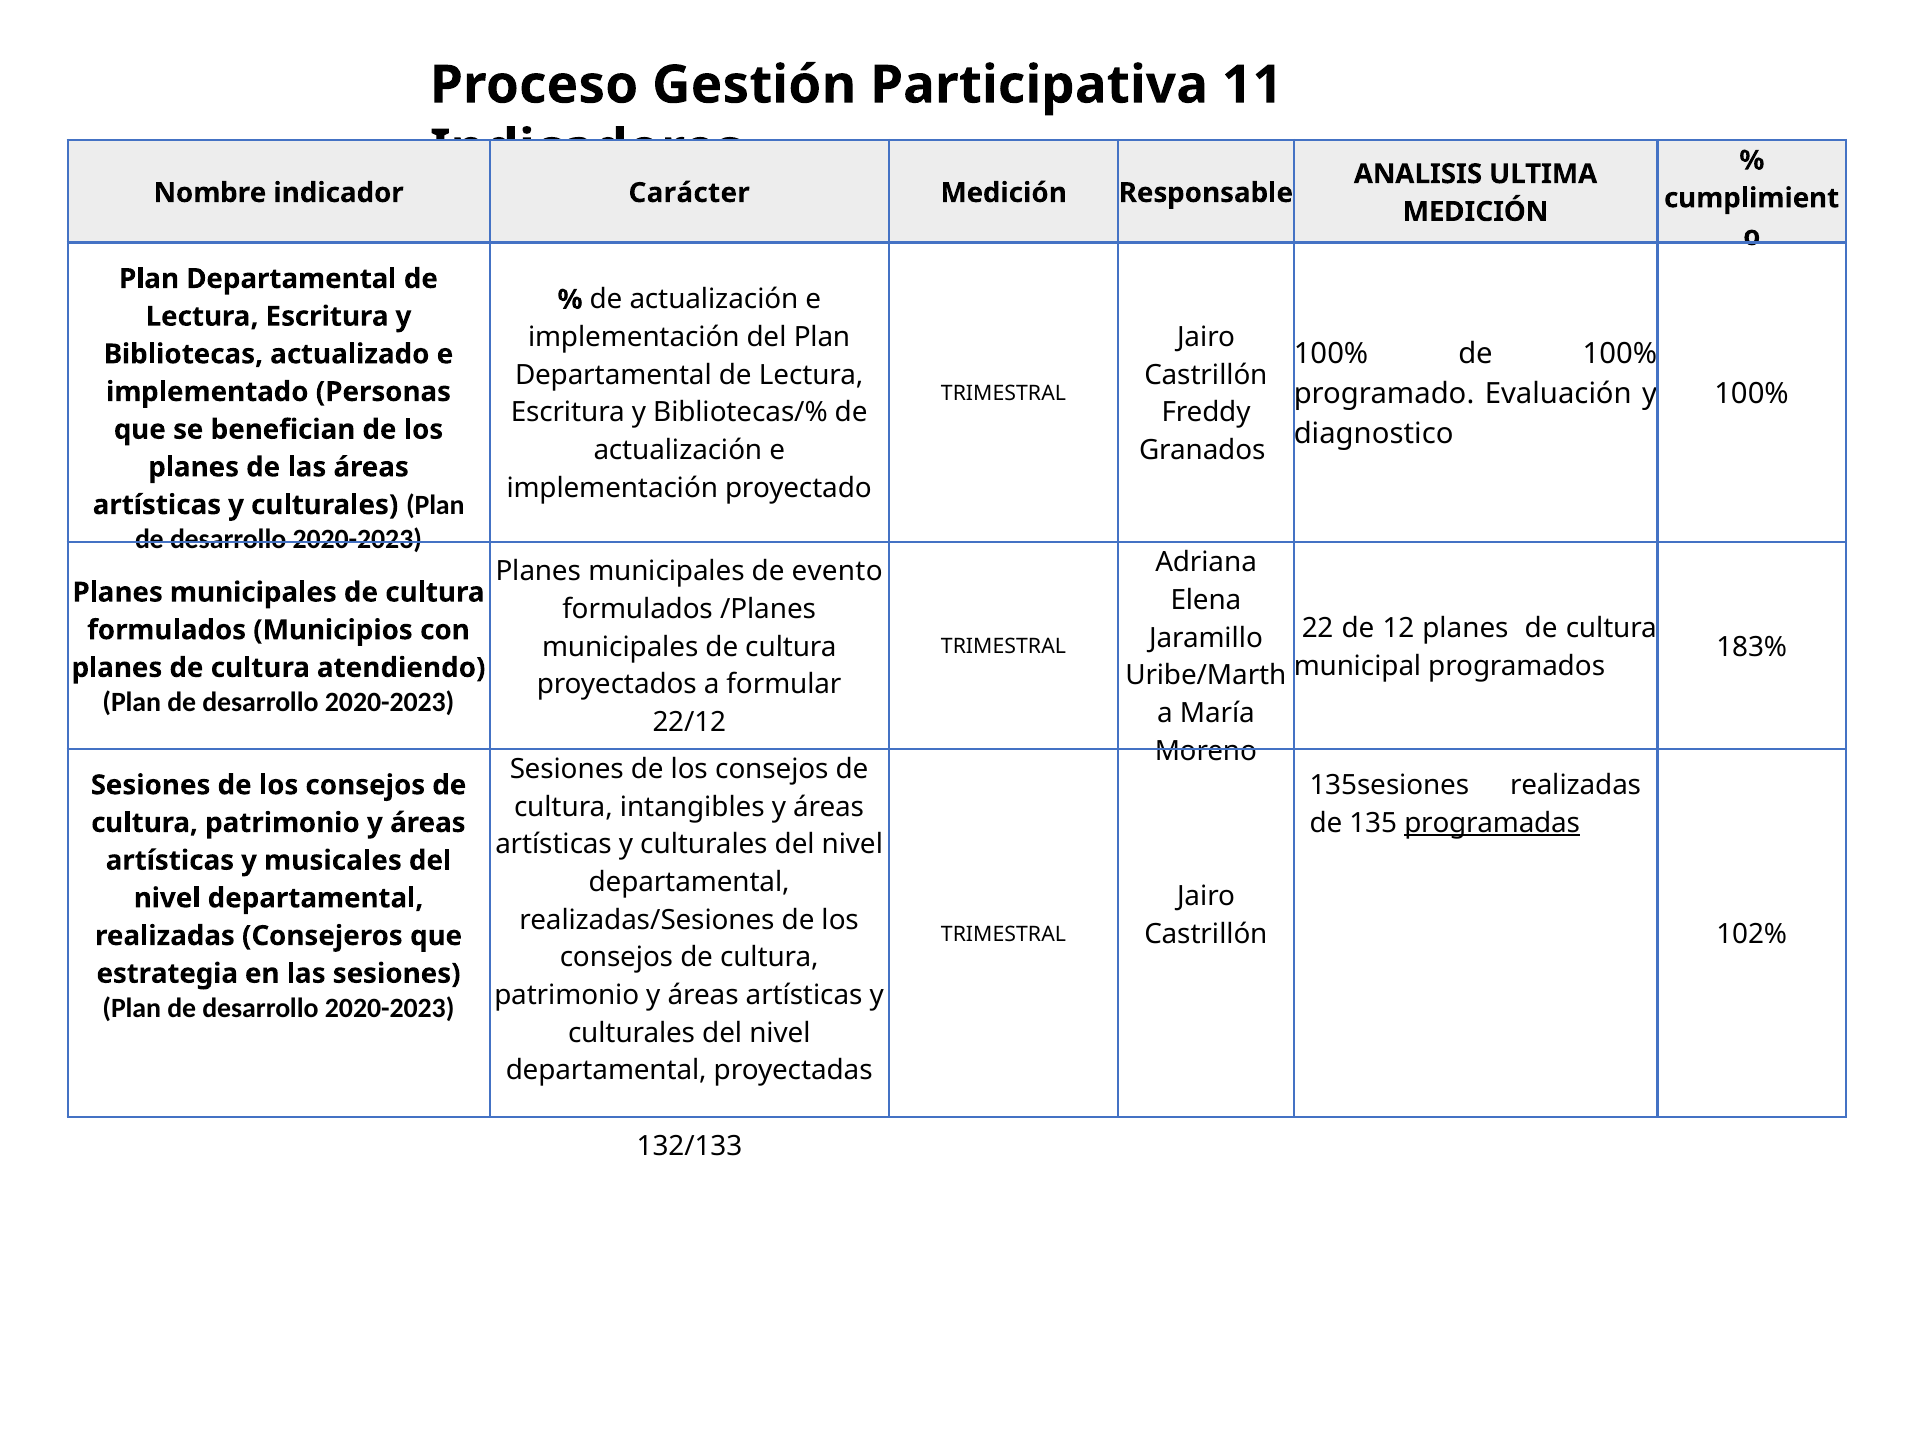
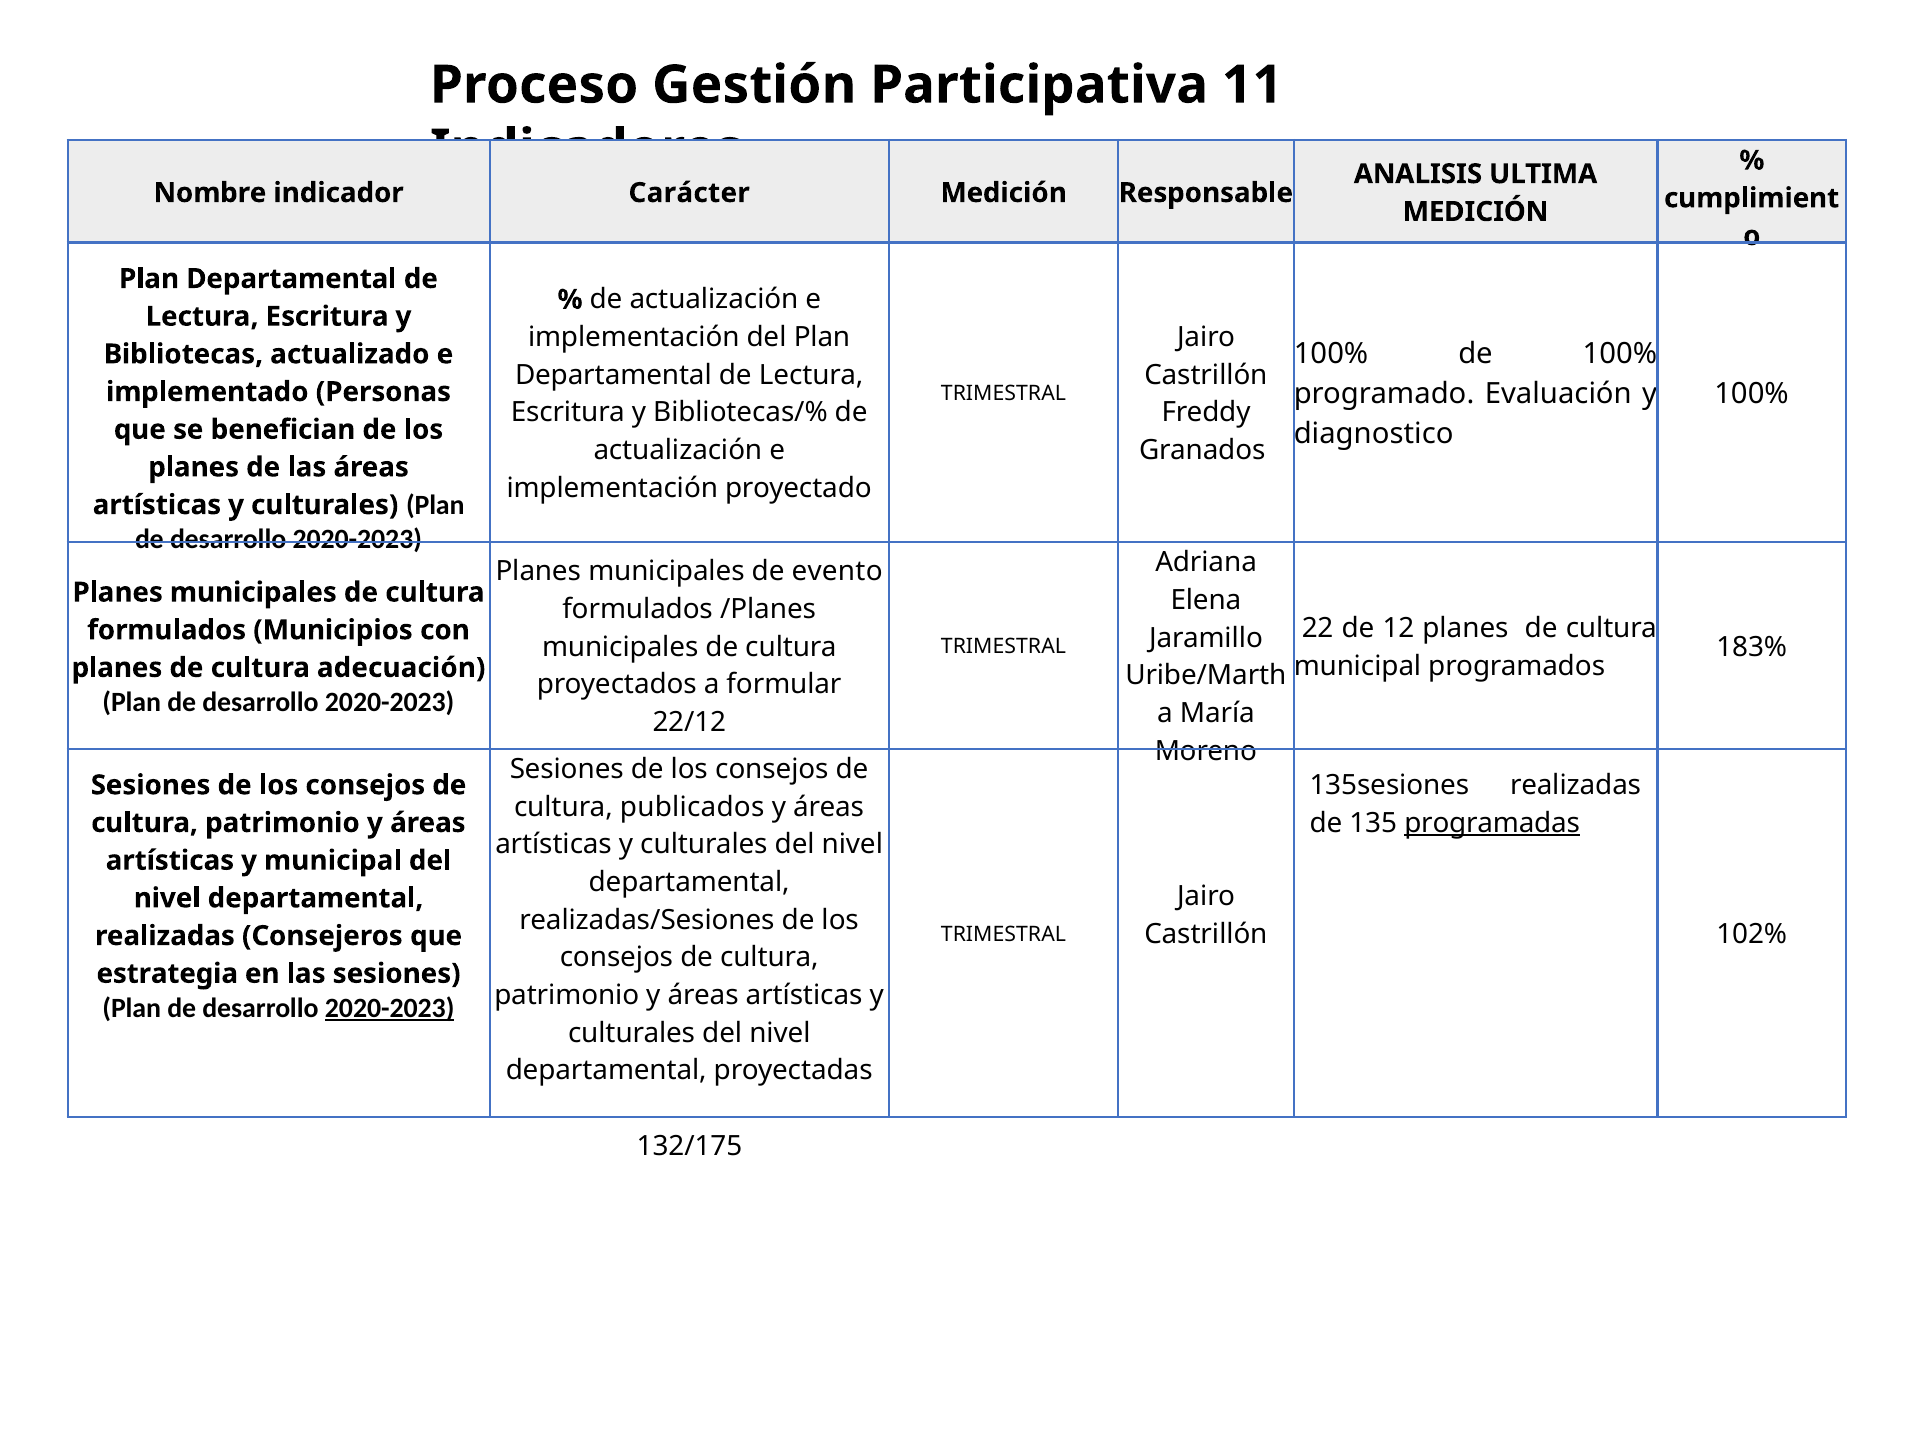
atendiendo: atendiendo -> adecuación (401, 668)
intangibles: intangibles -> publicados (692, 807)
y musicales: musicales -> municipal (333, 860)
2020-2023 underline: none -> present (390, 1008)
132/133: 132/133 -> 132/175 (690, 1146)
